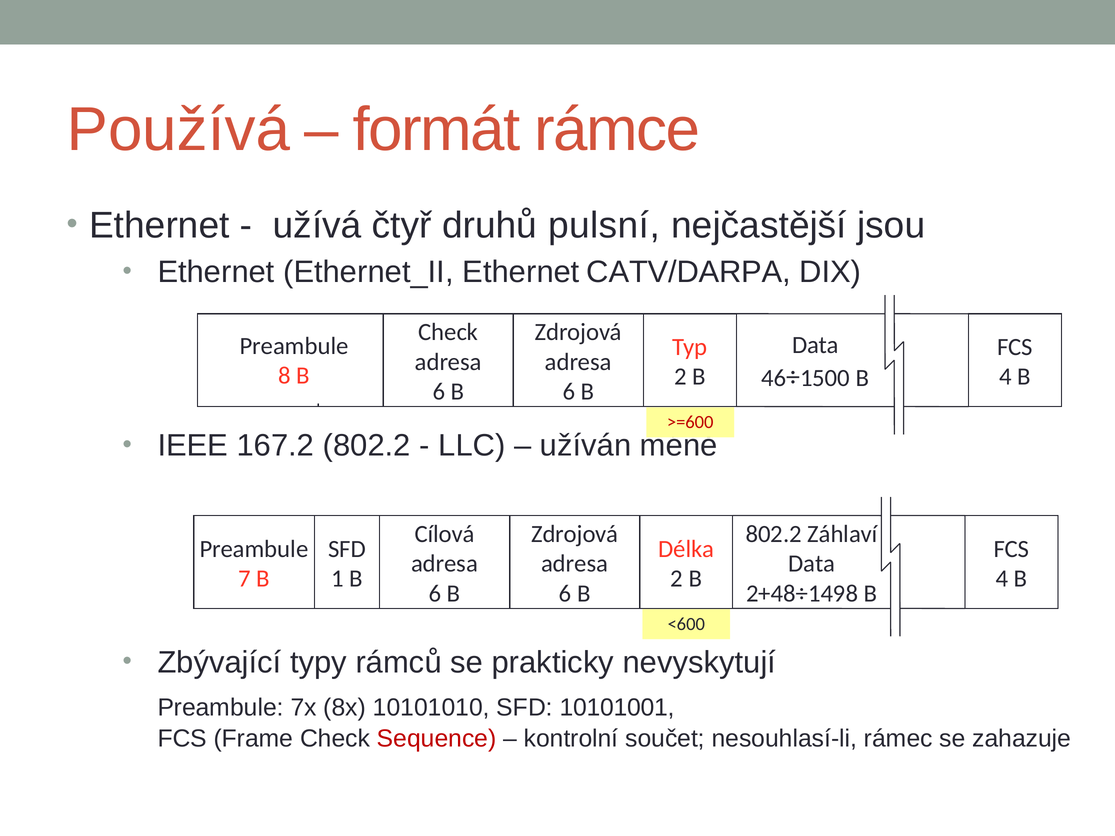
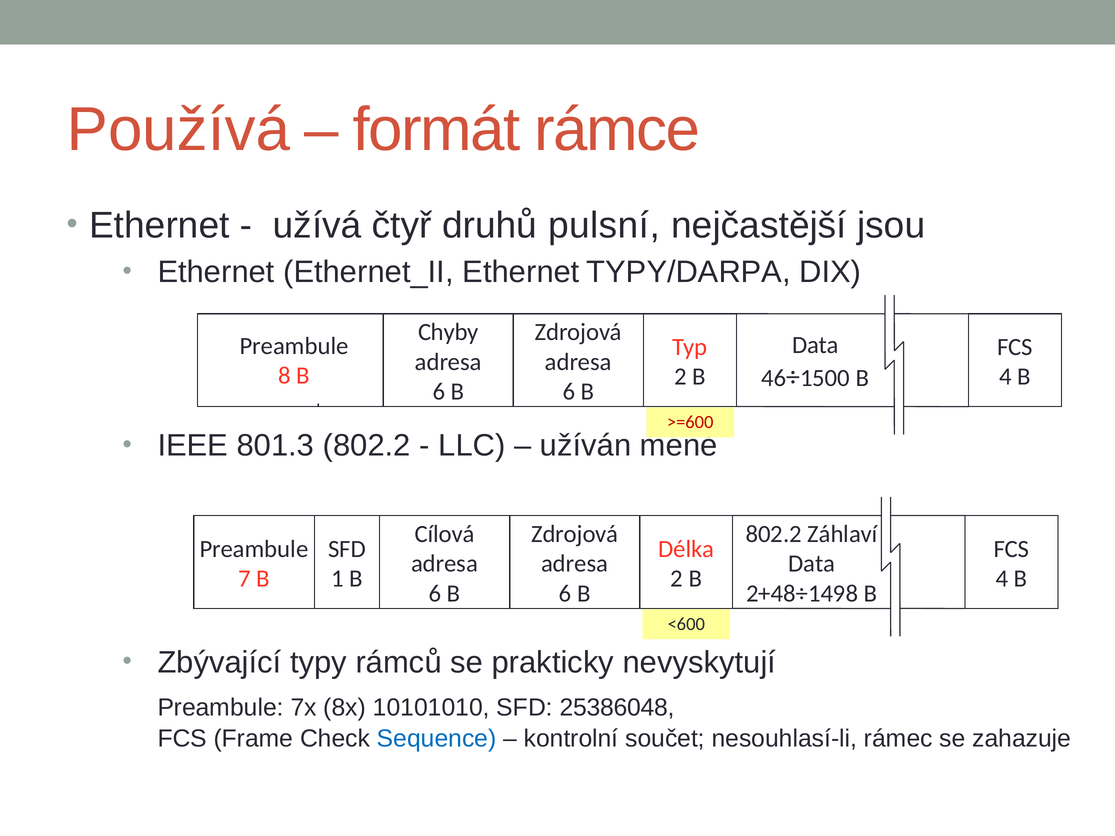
CATV/DARPA: CATV/DARPA -> TYPY/DARPA (689, 272)
Check: Check -> Chyby (448, 332)
167.2: 167.2 -> 801.3 (275, 446)
10101001: 10101001 -> 25386048 (617, 708)
Sequence colour: red -> blue (437, 739)
